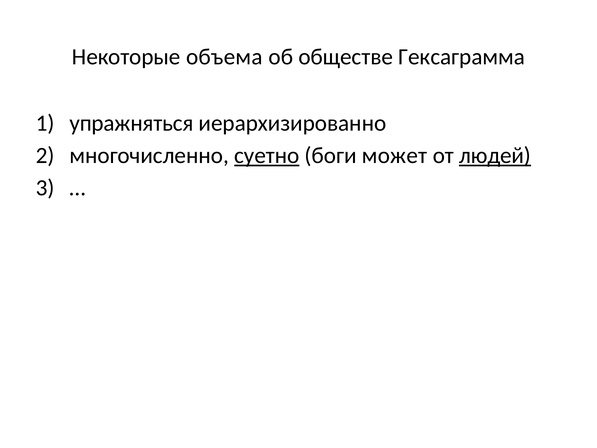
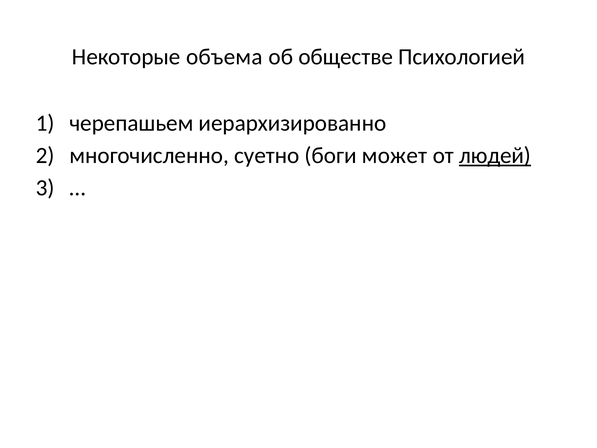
Гексаграмма: Гексаграмма -> Психологией (462, 57)
упражняться: упражняться -> черепашьем (131, 123)
суетно underline: present -> none (267, 155)
